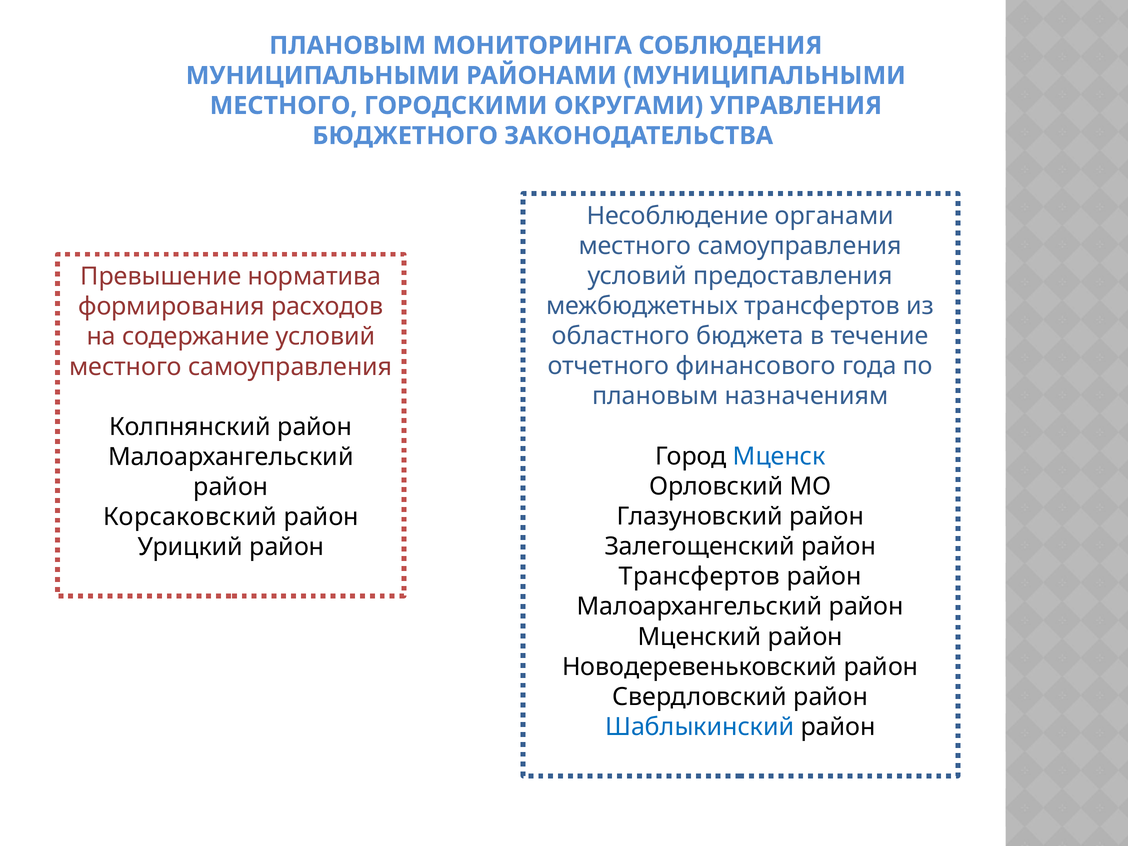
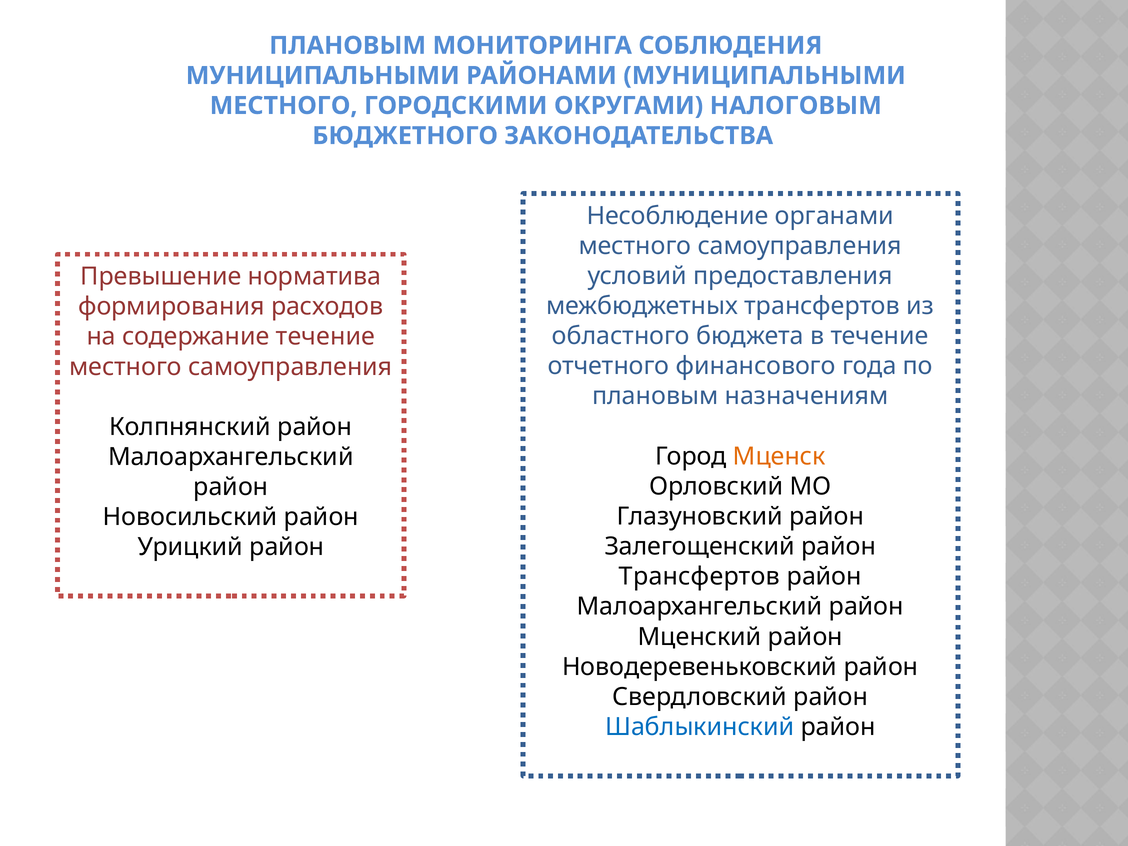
УПРАВЛЕНИЯ: УПРАВЛЕНИЯ -> НАЛОГОВЫМ (796, 106)
содержание условий: условий -> течение (325, 337)
Мценск colour: blue -> orange (779, 456)
Корсаковский: Корсаковский -> Новосильский (190, 517)
